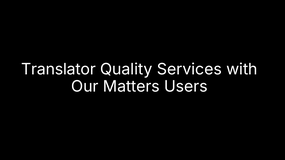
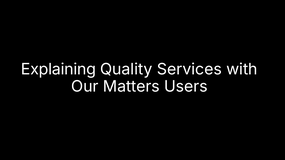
Translator: Translator -> Explaining (58, 69)
